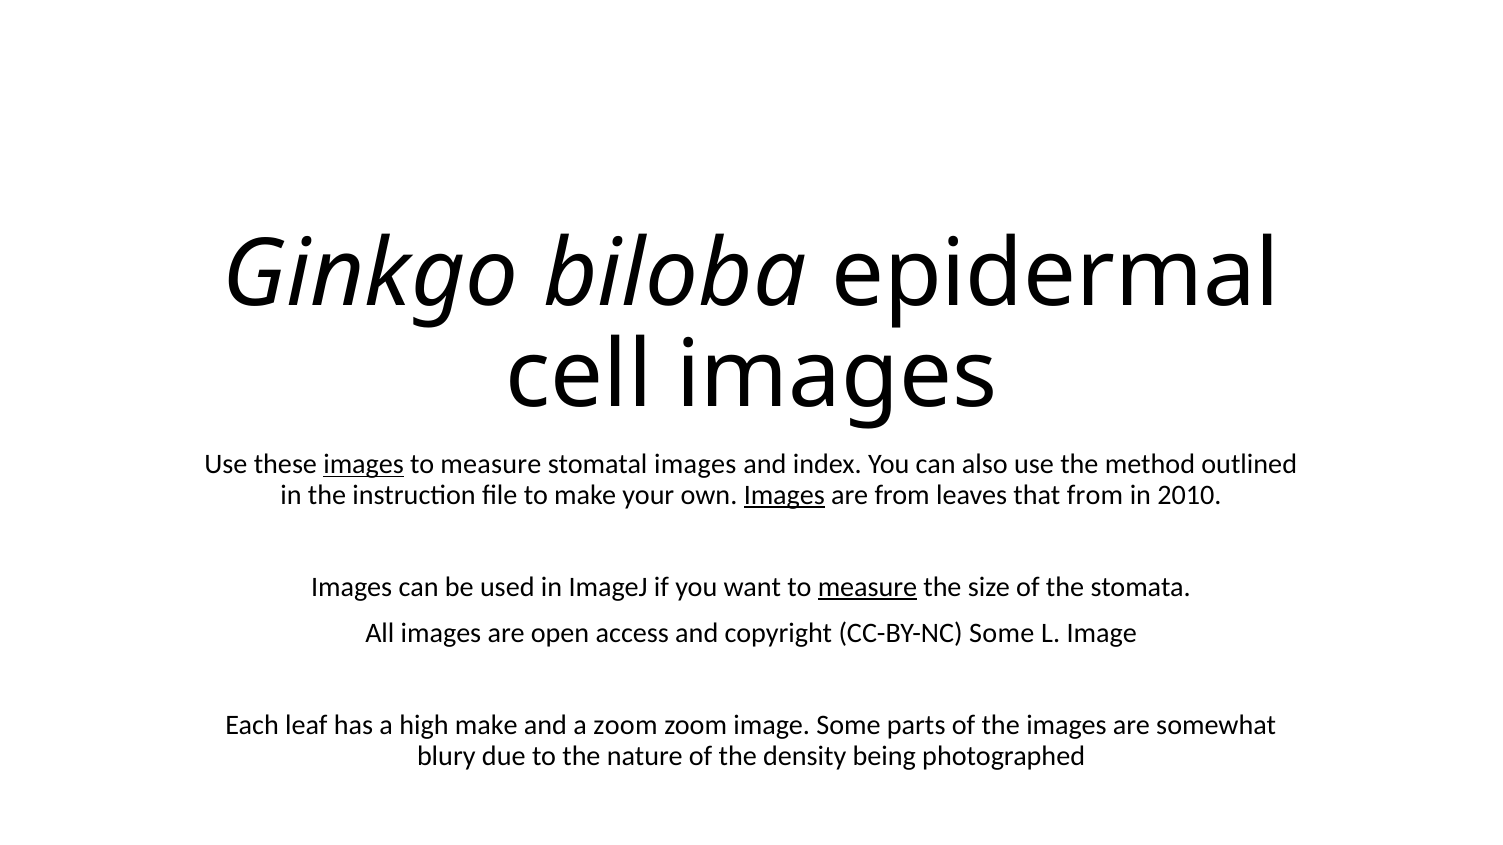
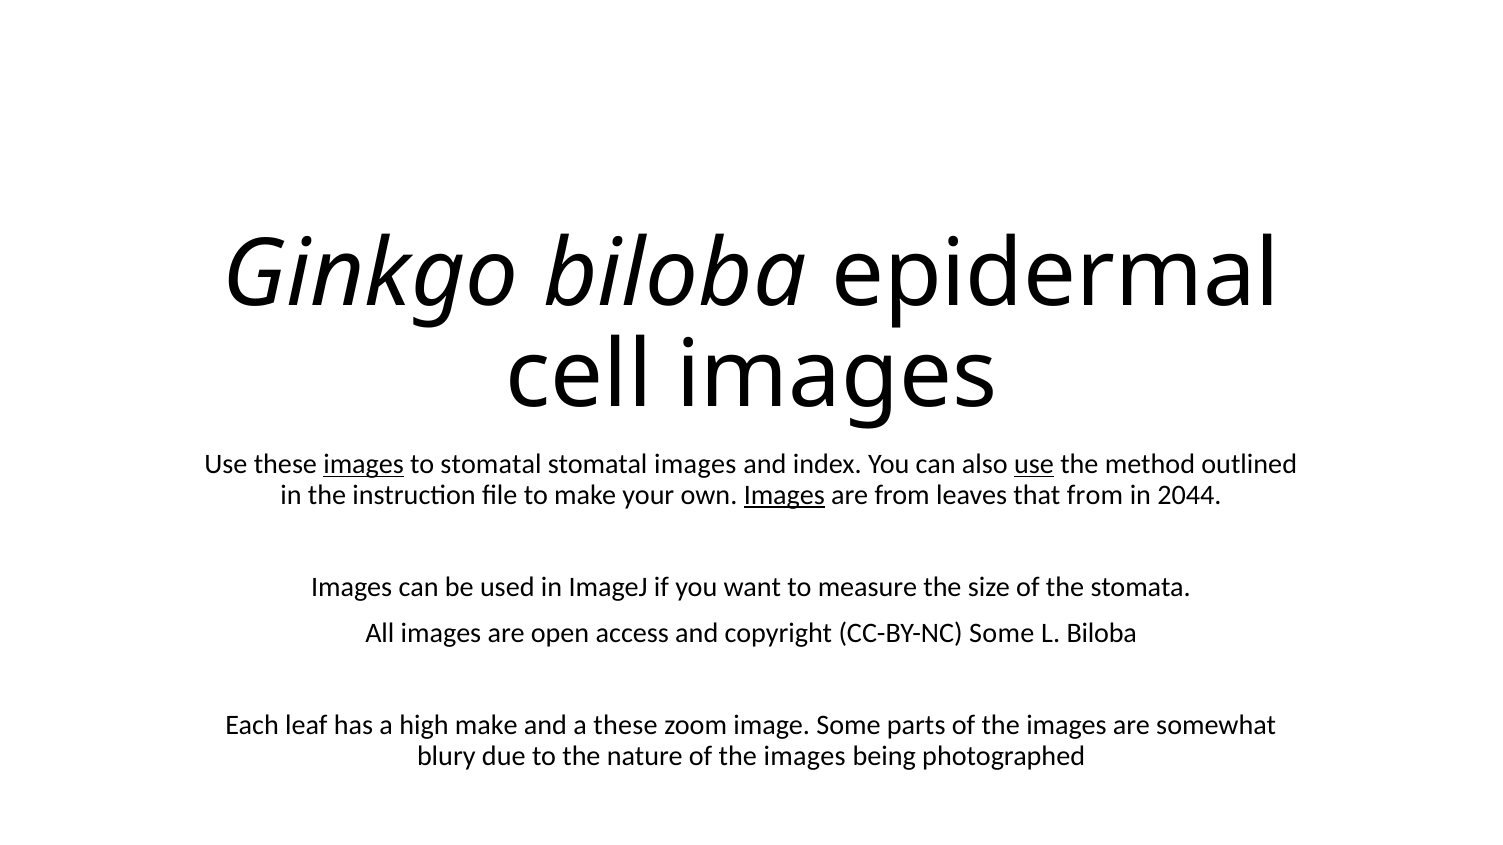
measure: measure -> stomatal (491, 465)
use underline: none -> present (1034, 465)
2010: 2010 -> 2044 (1189, 495)
measure underline: present -> none (867, 587)
L Image: Image -> Biloba (1102, 633)
a zoom: zoom -> these (626, 726)
nature of the density: density -> images (805, 756)
